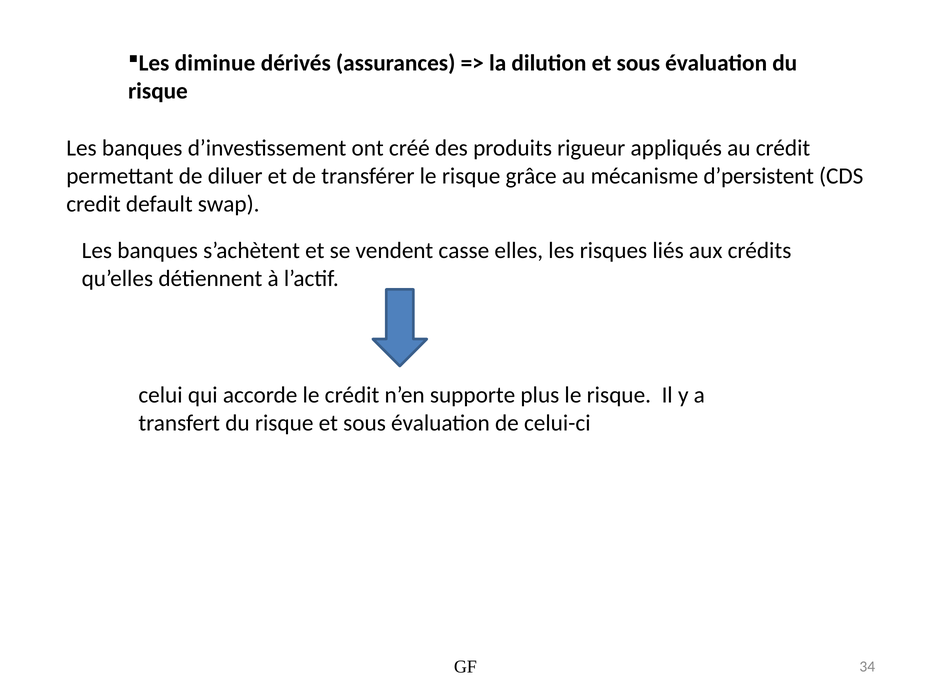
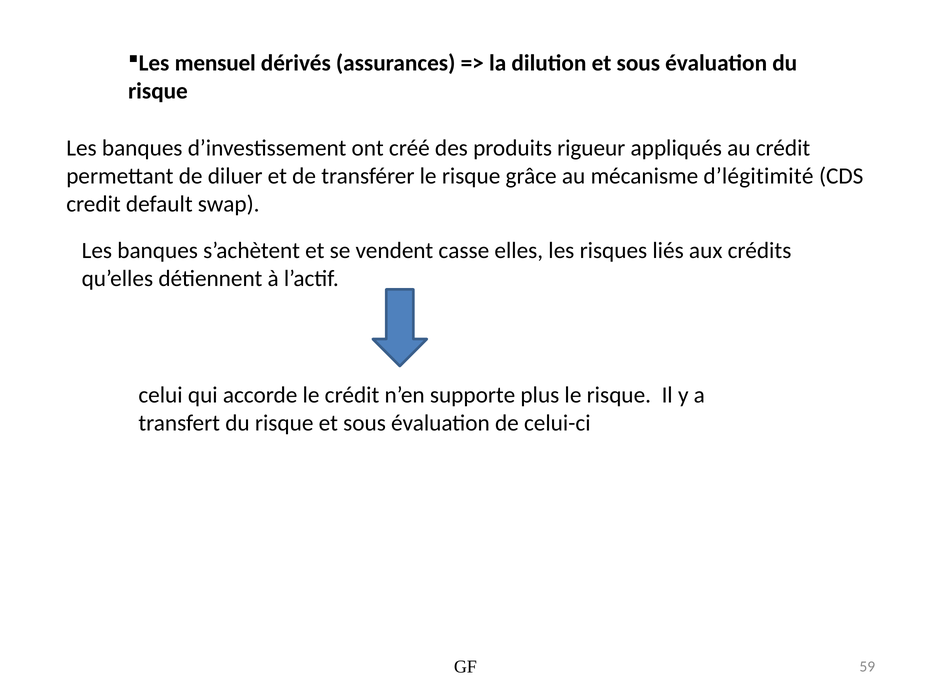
diminue: diminue -> mensuel (215, 63)
d’persistent: d’persistent -> d’légitimité (758, 176)
34: 34 -> 59 (867, 667)
